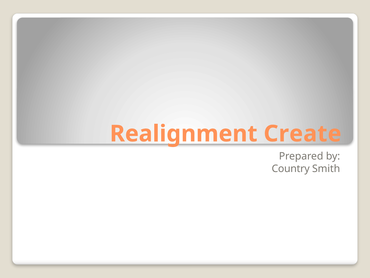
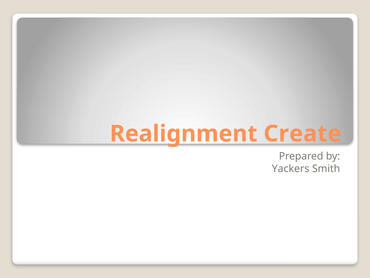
Country: Country -> Yackers (291, 168)
